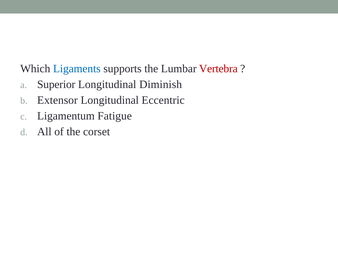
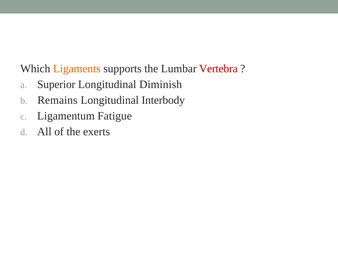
Ligaments colour: blue -> orange (77, 68)
Extensor: Extensor -> Remains (57, 100)
Eccentric: Eccentric -> Interbody (163, 100)
corset: corset -> exerts (97, 131)
